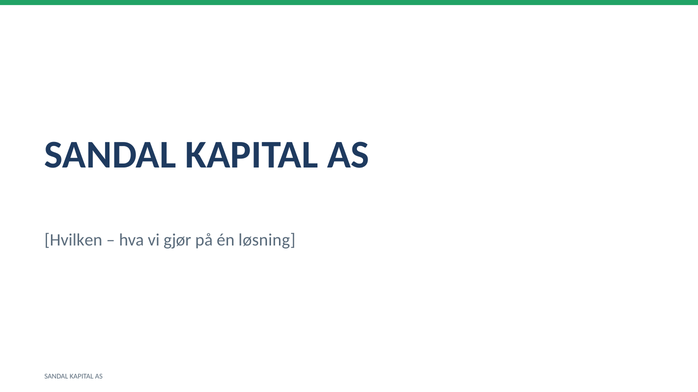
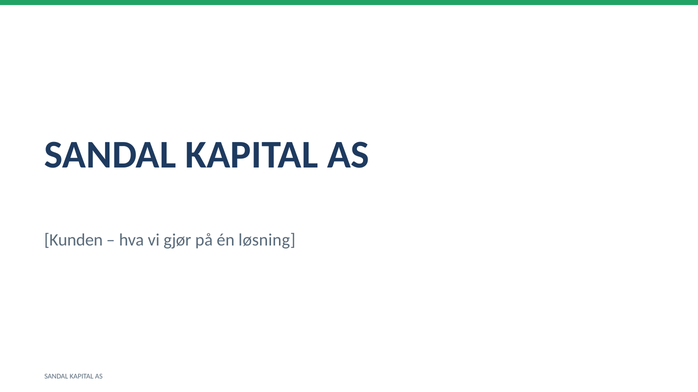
Hvilken: Hvilken -> Kunden (74, 240)
